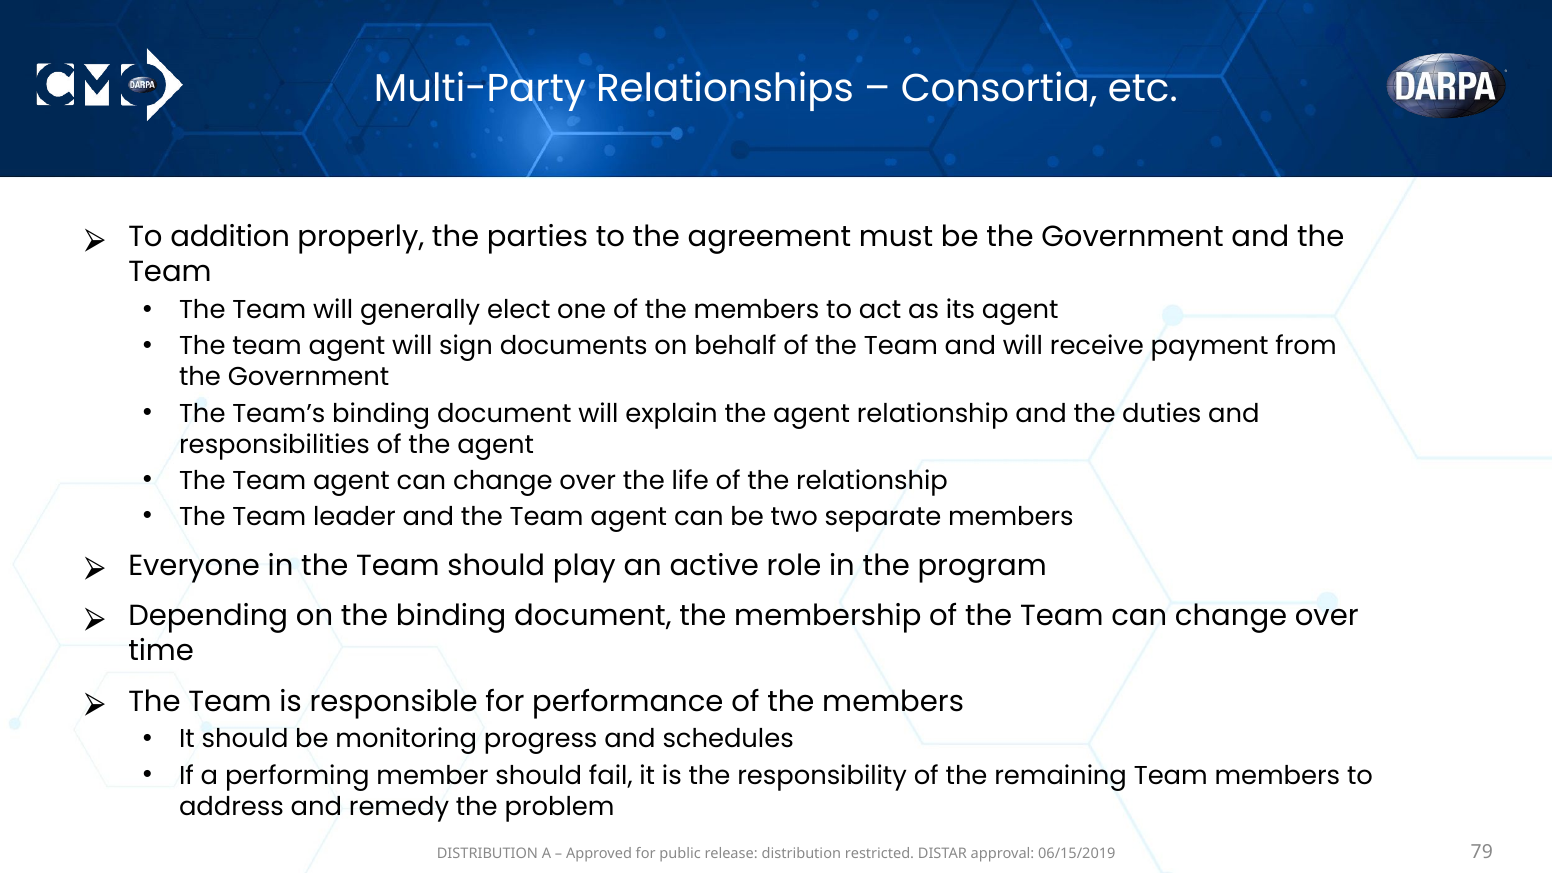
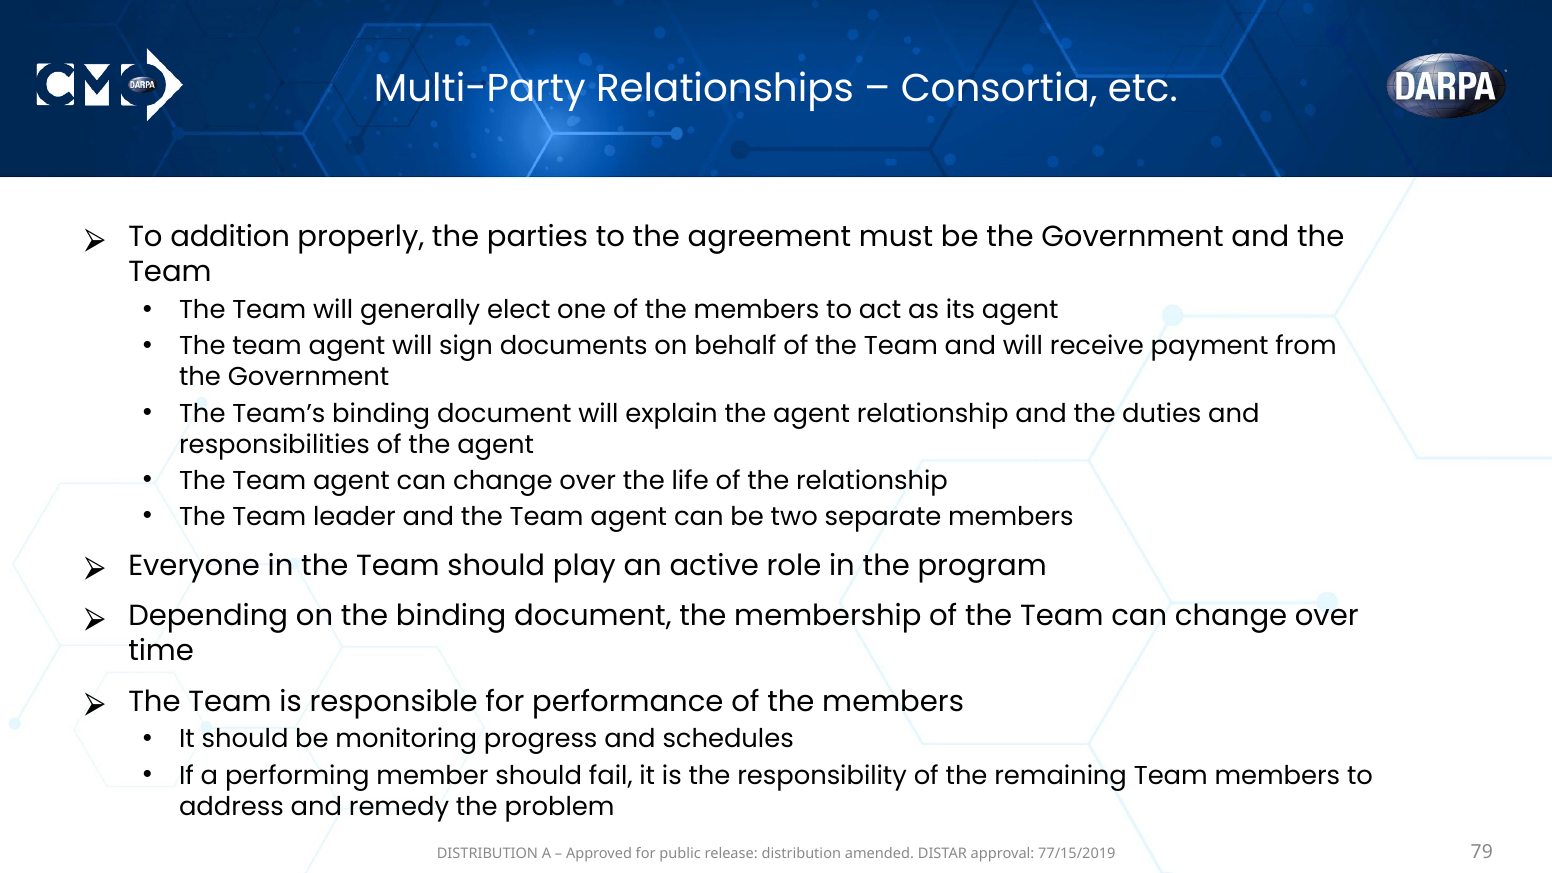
restricted: restricted -> amended (879, 854)
06/15/2019: 06/15/2019 -> 77/15/2019 (1077, 854)
